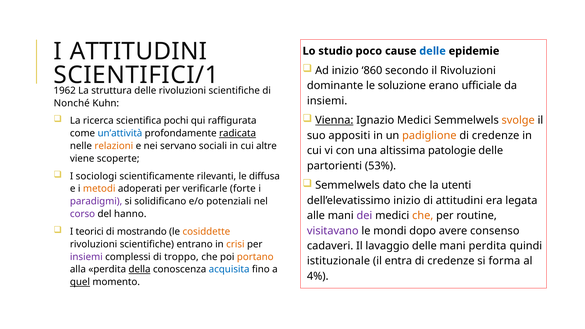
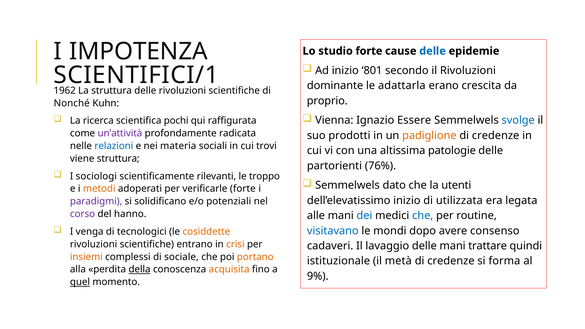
I ATTITUDINI: ATTITUDINI -> IMPOTENZA (139, 52)
studio poco: poco -> forte (369, 51)
860: 860 -> 801 (372, 71)
soluzione: soluzione -> adattarla (402, 86)
ufficiale: ufficiale -> crescita (481, 86)
insiemi: insiemi -> proprio (327, 101)
Vienna underline: present -> none (334, 120)
Ignazio Medici: Medici -> Essere (414, 120)
svolge colour: orange -> blue (518, 120)
un’attività colour: blue -> purple (120, 133)
radicata underline: present -> none (238, 133)
appositi: appositi -> prodotti (349, 136)
relazioni colour: orange -> blue (114, 146)
servano: servano -> materia (178, 146)
altre: altre -> trovi (266, 146)
viene scoperte: scoperte -> struttura (118, 159)
53%: 53% -> 76% (380, 166)
diffusa: diffusa -> troppo (264, 176)
di attitudini: attitudini -> utilizzata (459, 200)
dei colour: purple -> blue (364, 216)
che colour: orange -> blue (423, 216)
teorici: teorici -> venga (90, 232)
mostrando: mostrando -> tecnologici (142, 232)
visitavano colour: purple -> blue (333, 231)
mani perdita: perdita -> trattare (488, 246)
insiemi colour: purple -> orange (86, 257)
troppo: troppo -> sociale (181, 257)
entra: entra -> metà (398, 261)
acquisita colour: blue -> orange (229, 269)
4%: 4% -> 9% (318, 276)
